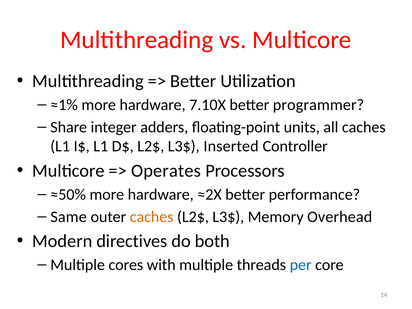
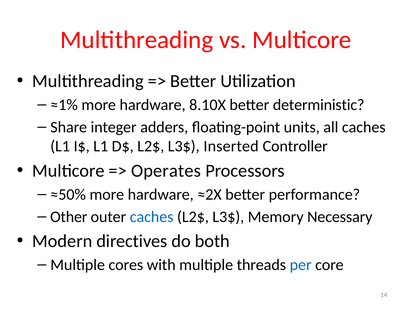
7.10X: 7.10X -> 8.10X (208, 105)
programmer: programmer -> deterministic (319, 105)
Same: Same -> Other (69, 217)
caches colour: orange -> blue (152, 217)
Overhead: Overhead -> Necessary (340, 217)
